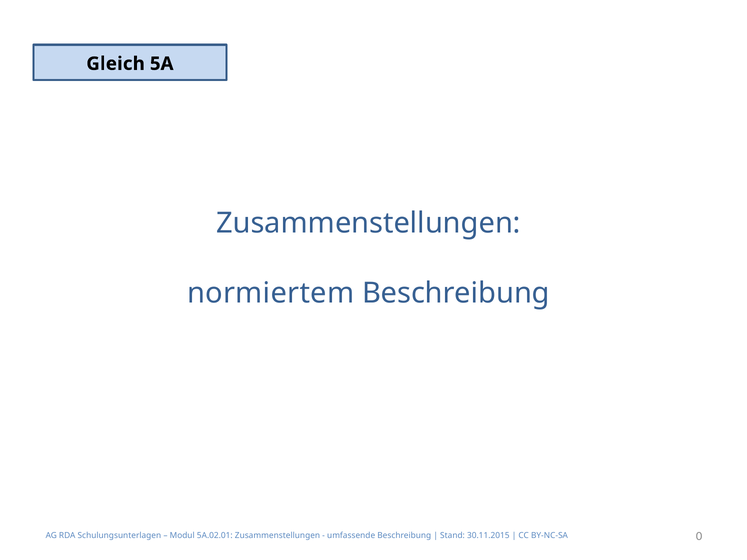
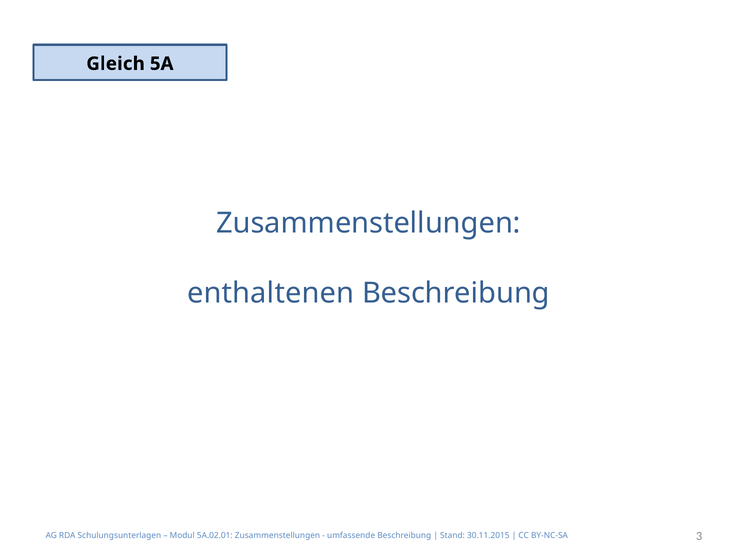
normiertem: normiertem -> enthaltenen (271, 293)
0: 0 -> 3 (699, 537)
